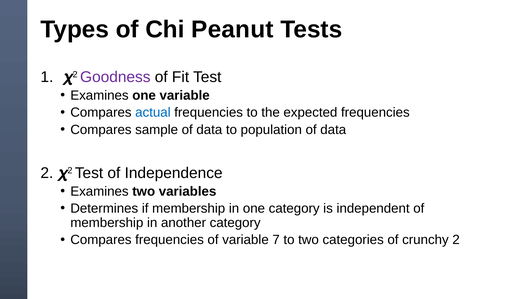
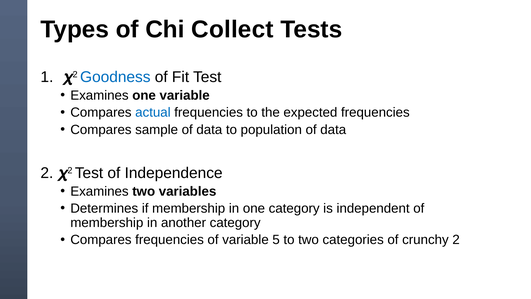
Peanut: Peanut -> Collect (232, 30)
Goodness colour: purple -> blue (115, 77)
7: 7 -> 5 (276, 240)
